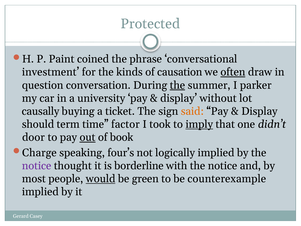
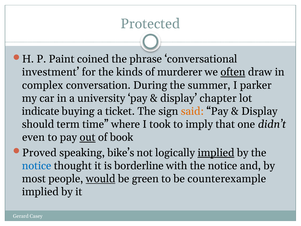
causation: causation -> murderer (180, 72)
question: question -> complex (43, 85)
the underline: present -> none (177, 85)
without: without -> chapter (218, 98)
causally: causally -> indicate (41, 111)
factor: factor -> where (126, 124)
imply underline: present -> none (199, 124)
door: door -> even (33, 137)
Charge: Charge -> Proved (39, 153)
four’s: four’s -> bike’s (121, 153)
implied underline: none -> present (216, 153)
notice colour: purple -> blue (37, 166)
